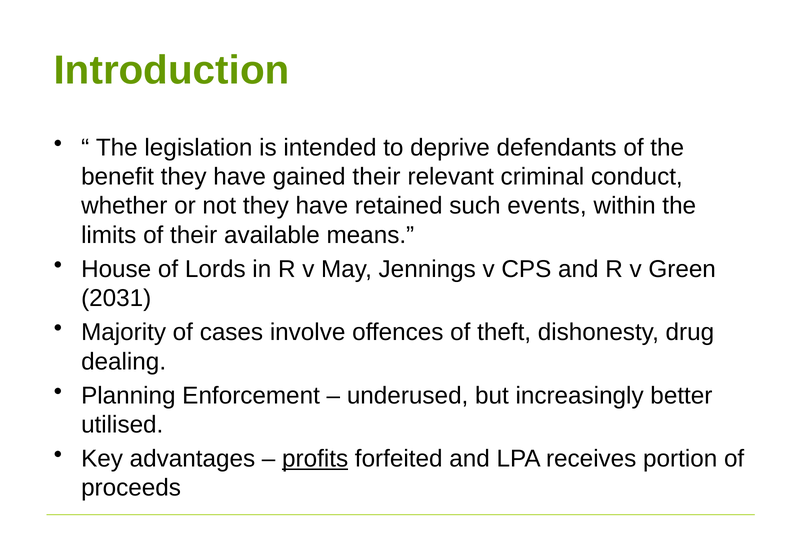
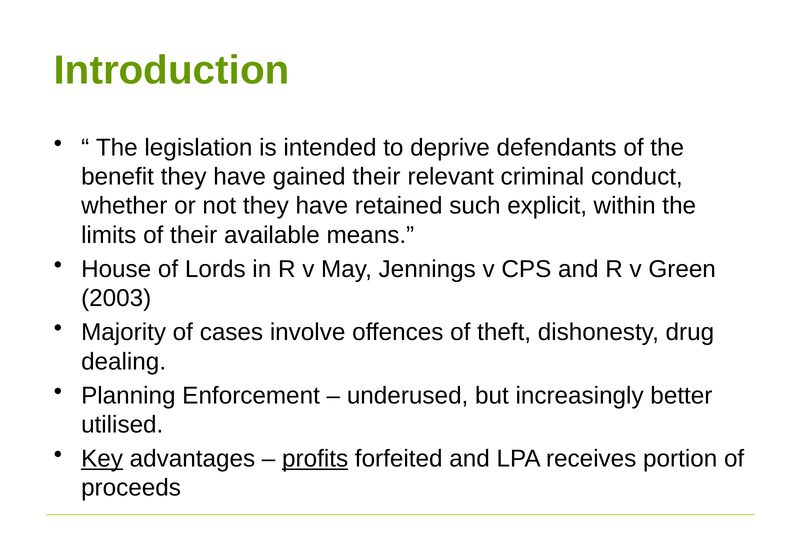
events: events -> explicit (547, 206)
2031: 2031 -> 2003 (116, 298)
Key underline: none -> present (102, 458)
